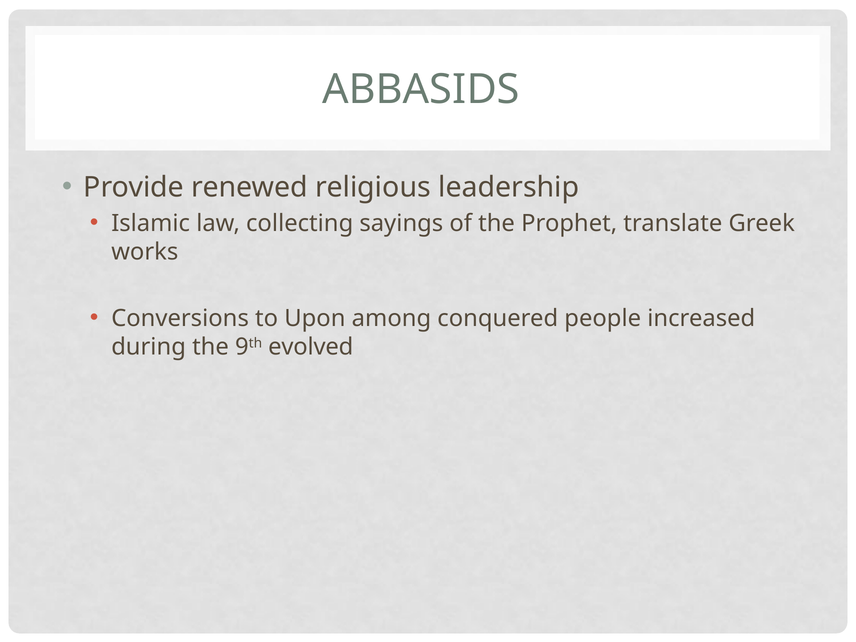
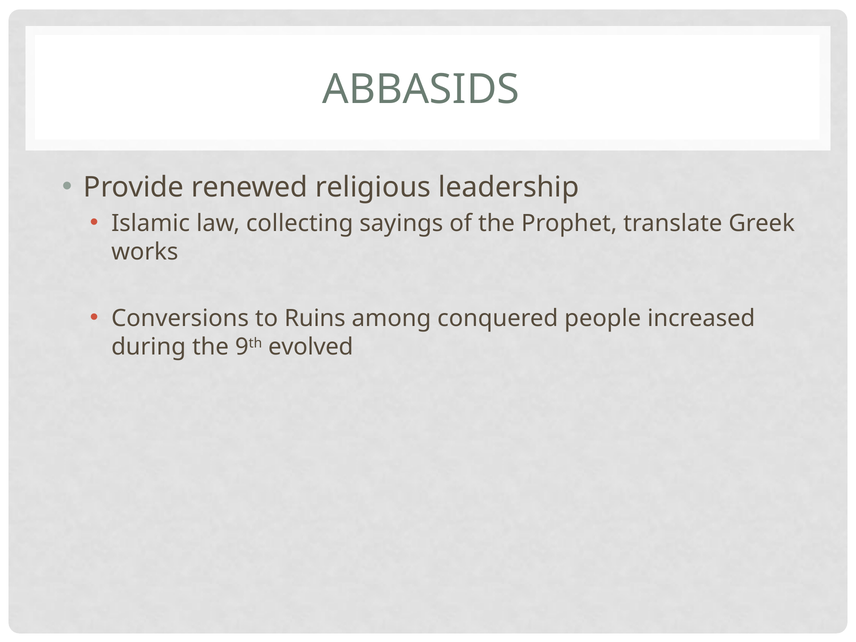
Upon: Upon -> Ruins (315, 318)
